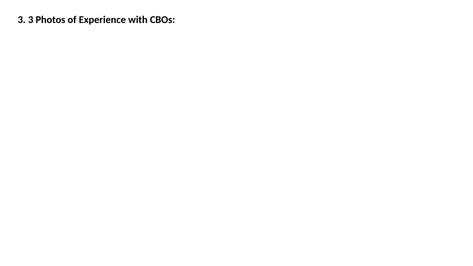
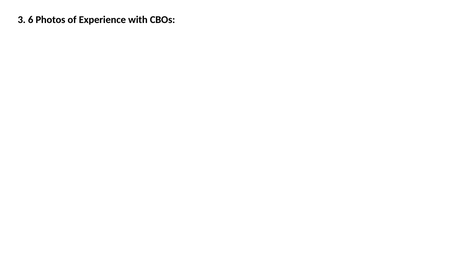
3 3: 3 -> 6 (31, 20)
